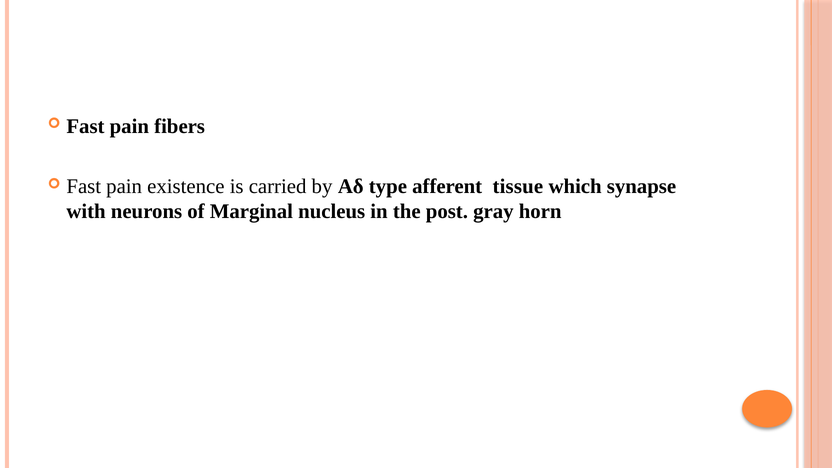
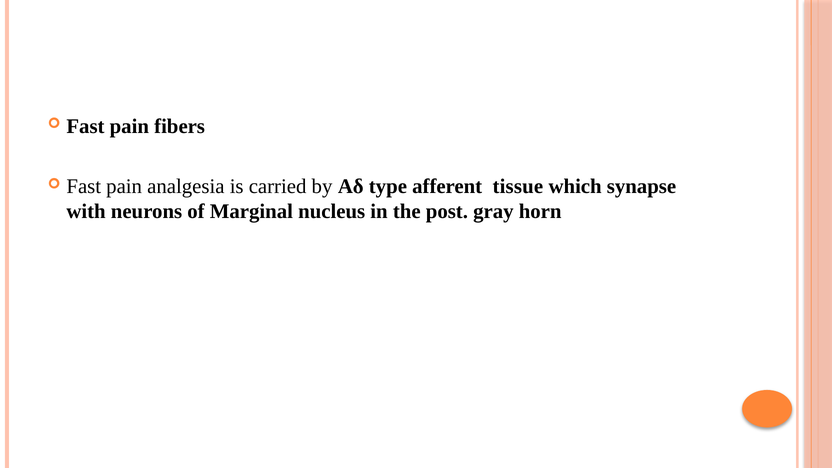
existence: existence -> analgesia (186, 187)
